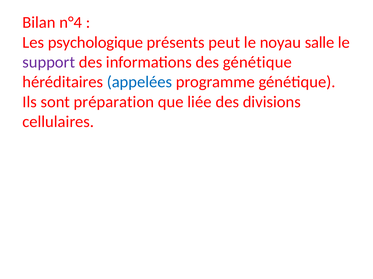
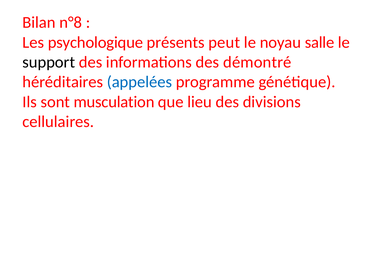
n°4: n°4 -> n°8 (71, 23)
support colour: purple -> black (49, 62)
des génétique: génétique -> démontré (257, 62)
préparation: préparation -> musculation (114, 102)
liée: liée -> lieu (200, 102)
